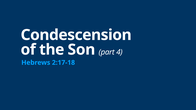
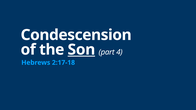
Son underline: none -> present (81, 50)
